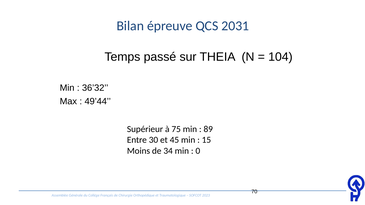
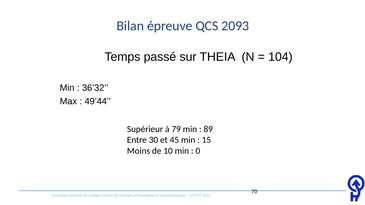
2031: 2031 -> 2093 (235, 26)
75: 75 -> 79 (176, 129)
34: 34 -> 10 (168, 151)
